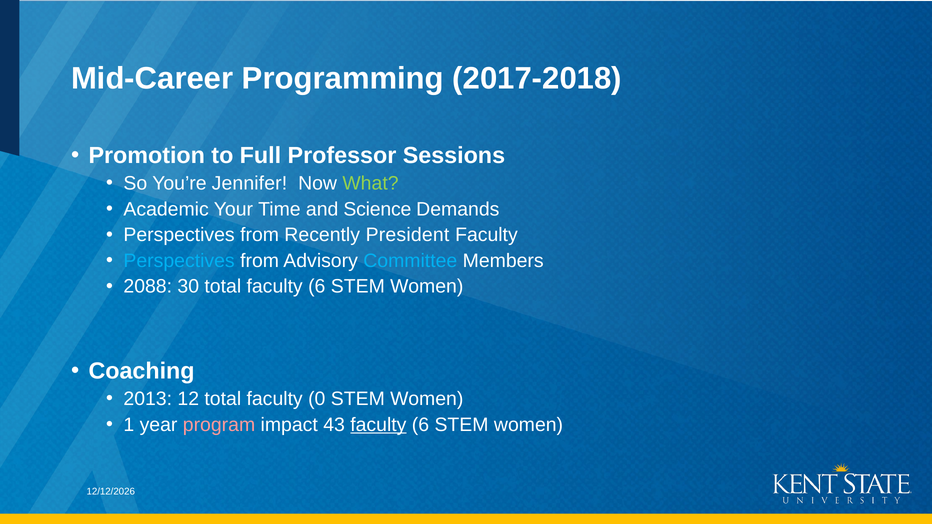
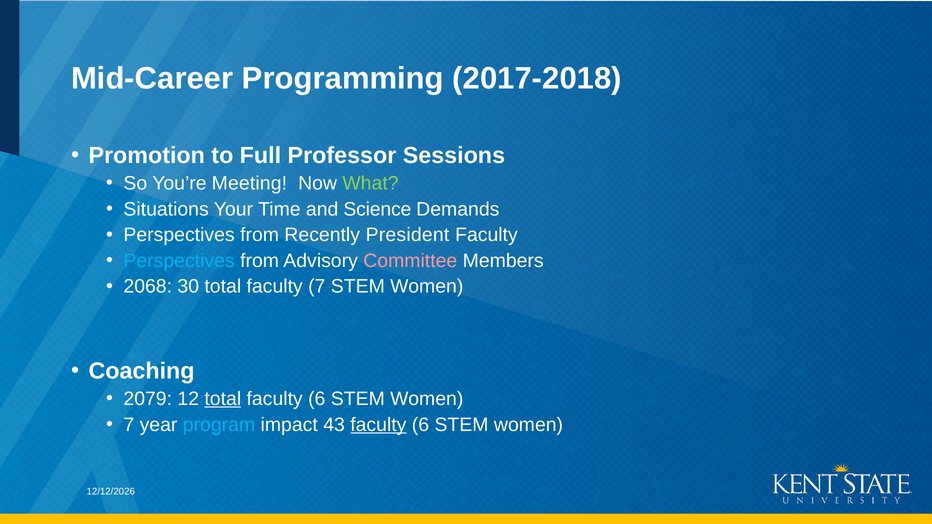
Jennifer: Jennifer -> Meeting (249, 183)
Academic: Academic -> Situations (166, 209)
Committee colour: light blue -> pink (410, 261)
2088: 2088 -> 2068 (148, 287)
total faculty 6: 6 -> 7 (317, 287)
2013: 2013 -> 2079 (148, 399)
total underline: none -> present (223, 399)
0: 0 -> 6 (317, 399)
1: 1 -> 7 (129, 425)
program colour: pink -> light blue (219, 425)
